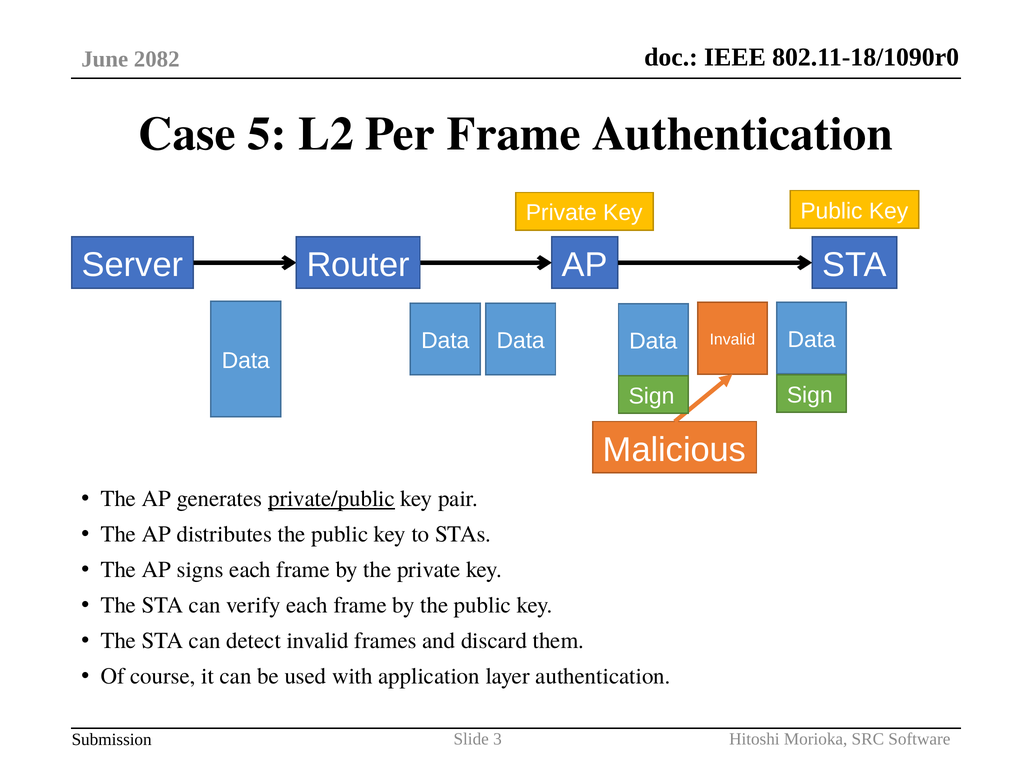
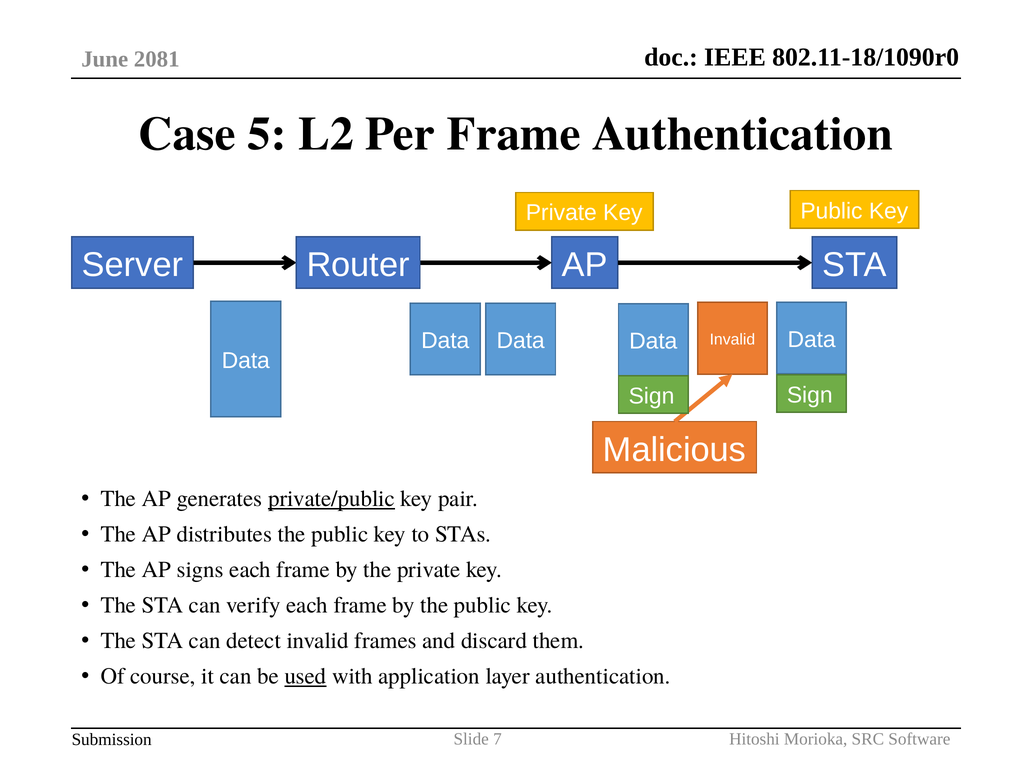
2082: 2082 -> 2081 (157, 59)
used underline: none -> present (305, 676)
3: 3 -> 7 (497, 739)
